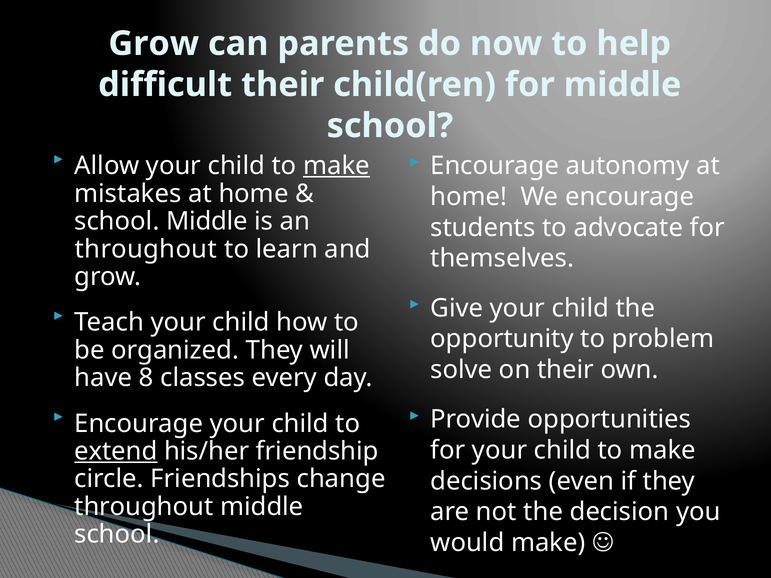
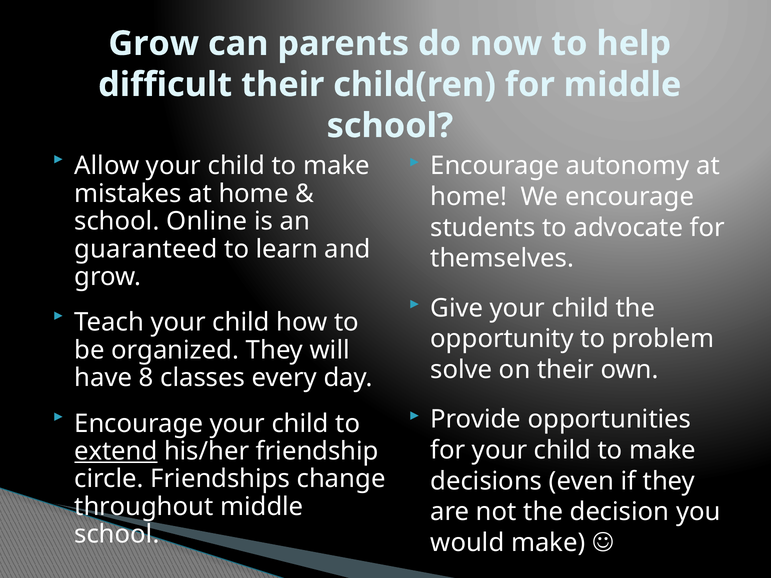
make underline: present -> none (336, 166)
school Middle: Middle -> Online (207, 221)
throughout: throughout -> guaranteed (146, 249)
